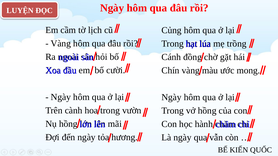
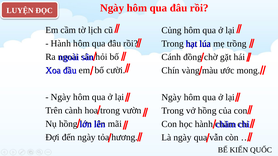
Vàng: Vàng -> Hành (61, 44)
